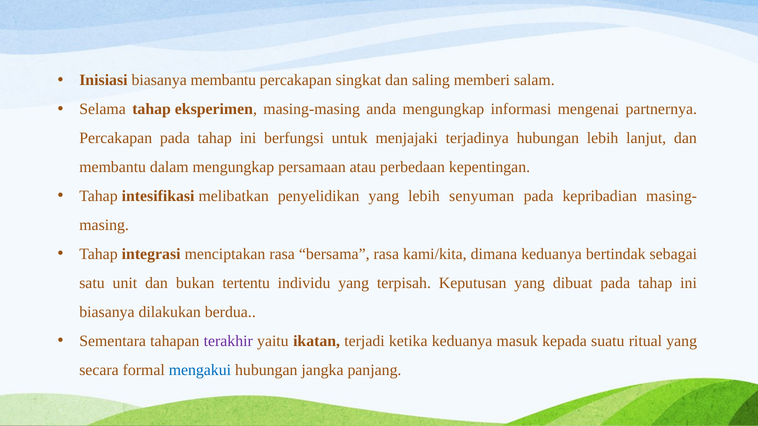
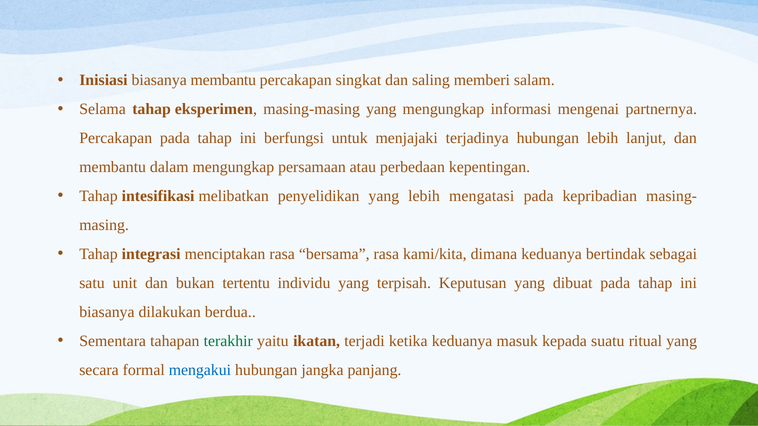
masing-masing anda: anda -> yang (381, 109)
senyuman: senyuman -> mengatasi (482, 196)
terakhir colour: purple -> green (228, 341)
